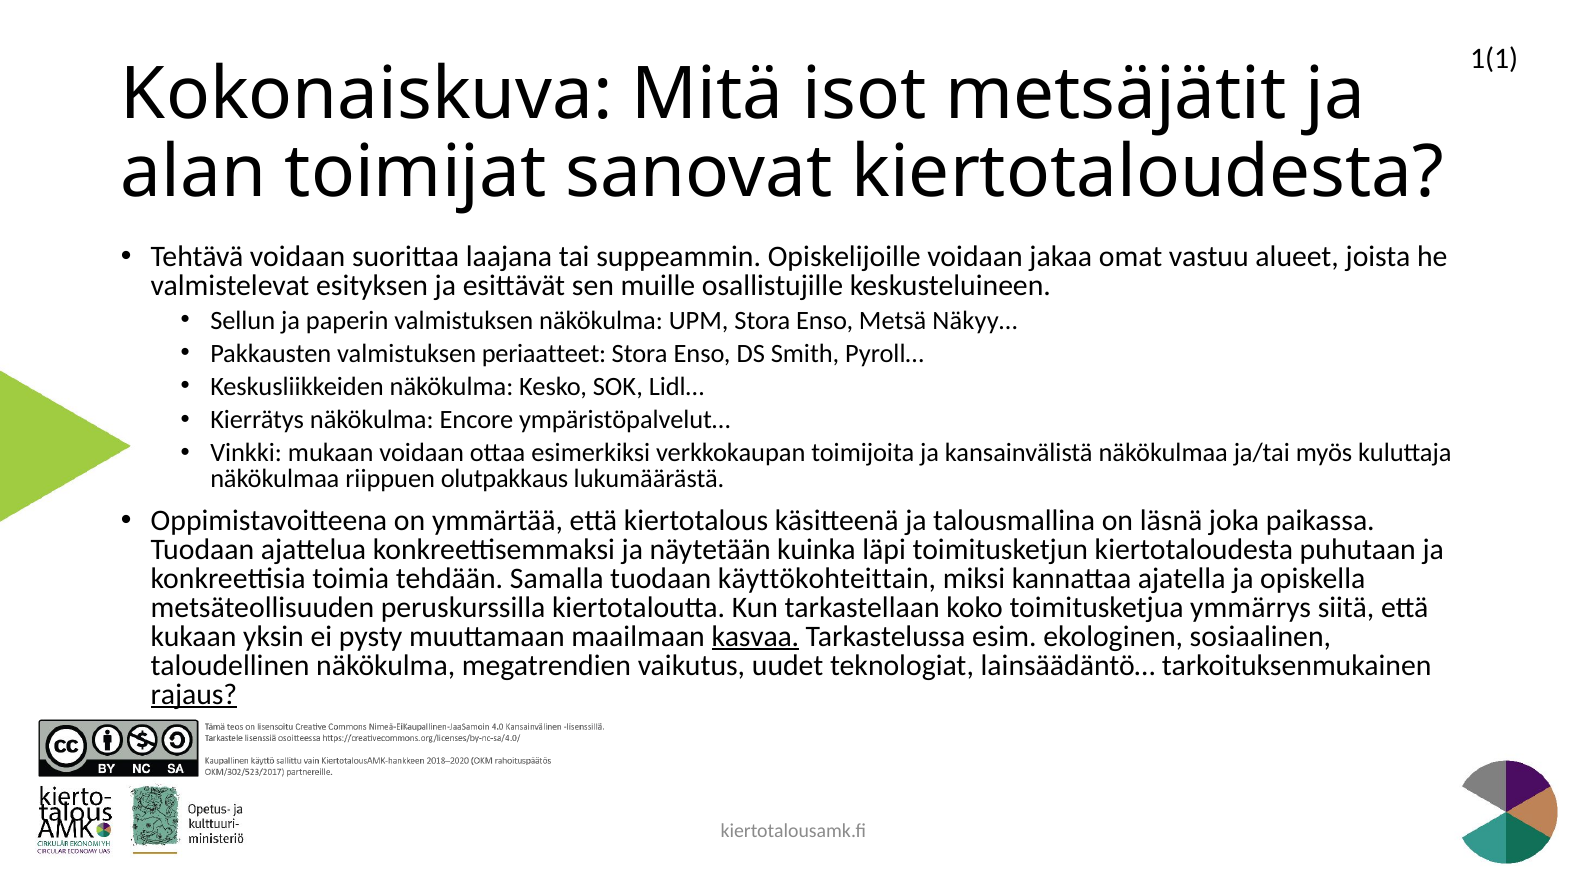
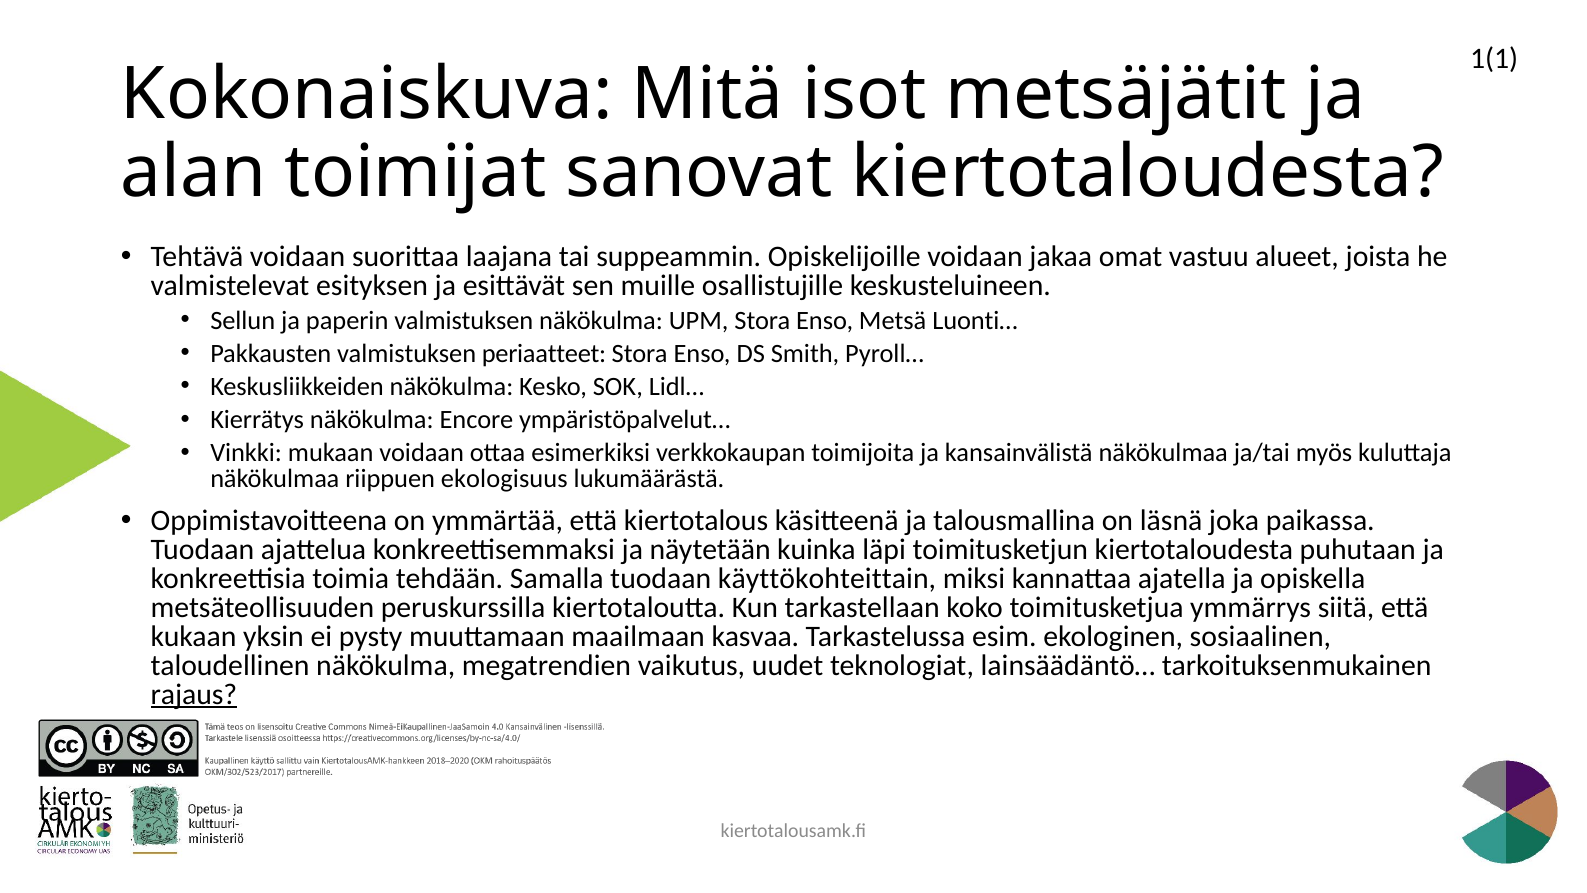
Näkyy…: Näkyy… -> Luonti… (975, 321)
olutpakkaus: olutpakkaus -> ekologisuus (504, 479)
kasvaa underline: present -> none (755, 636)
